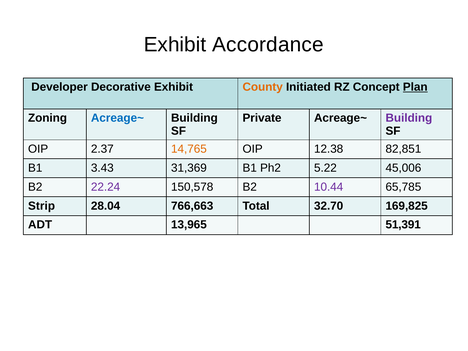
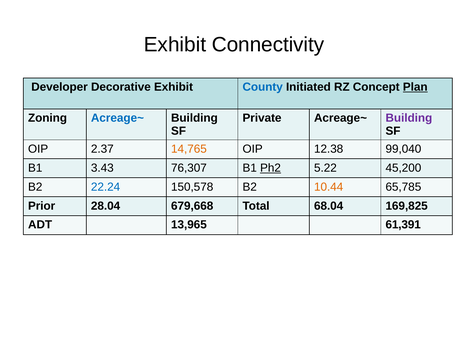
Accordance: Accordance -> Connectivity (268, 45)
County colour: orange -> blue (263, 87)
82,851: 82,851 -> 99,040 (403, 149)
31,369: 31,369 -> 76,307 (189, 168)
Ph2 underline: none -> present (270, 168)
45,006: 45,006 -> 45,200 (403, 168)
22.24 colour: purple -> blue (106, 187)
10.44 colour: purple -> orange (329, 187)
Strip: Strip -> Prior (42, 206)
766,663: 766,663 -> 679,668 (192, 206)
32.70: 32.70 -> 68.04 (329, 206)
51,391: 51,391 -> 61,391 (403, 225)
